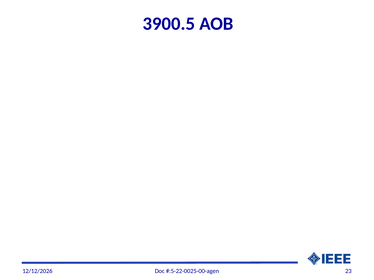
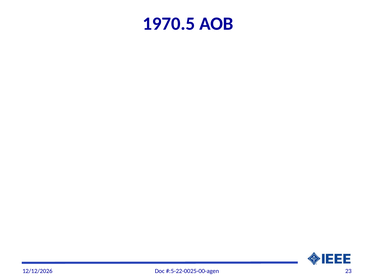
3900.5: 3900.5 -> 1970.5 (169, 24)
